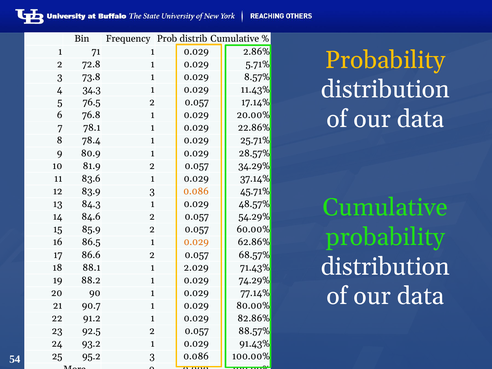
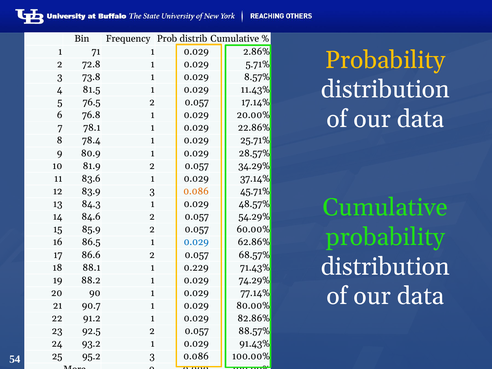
34.3: 34.3 -> 81.5 (91, 90)
0.029 colour: orange -> blue (196, 242)
2.029: 2.029 -> 0.229 (196, 268)
